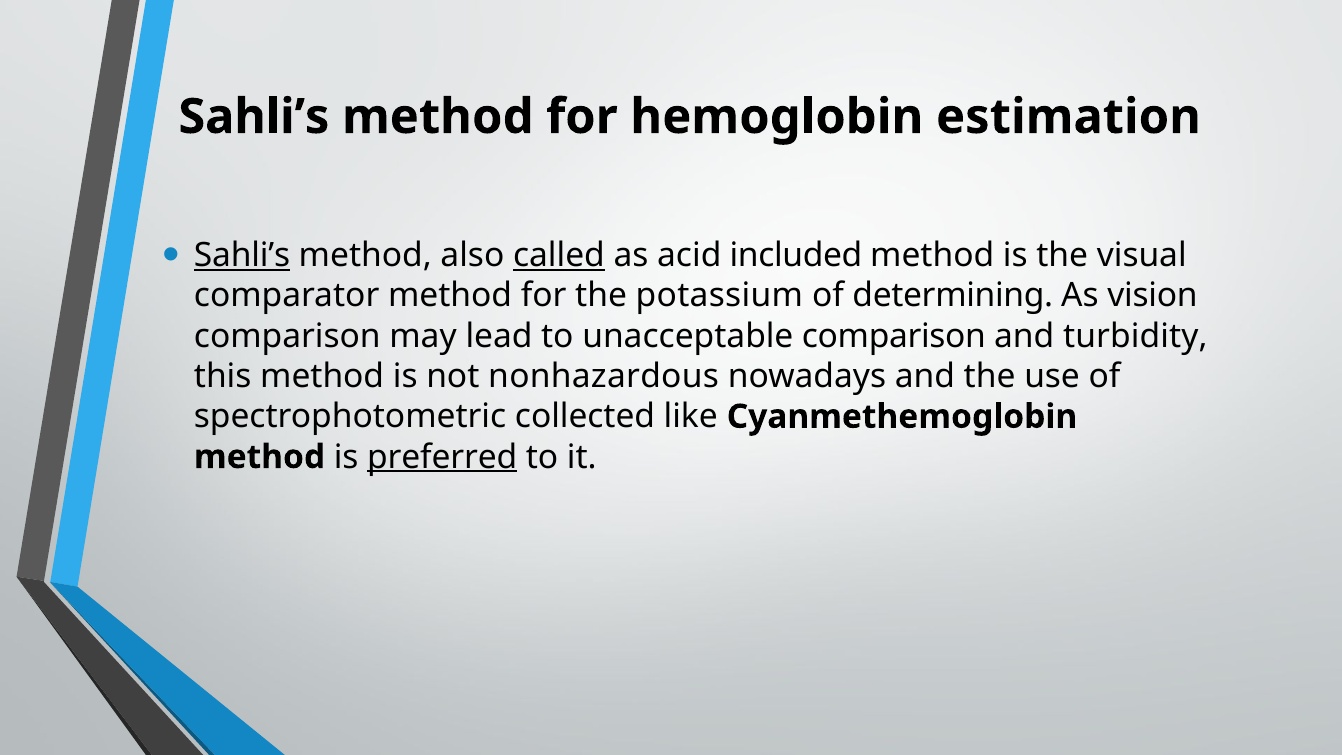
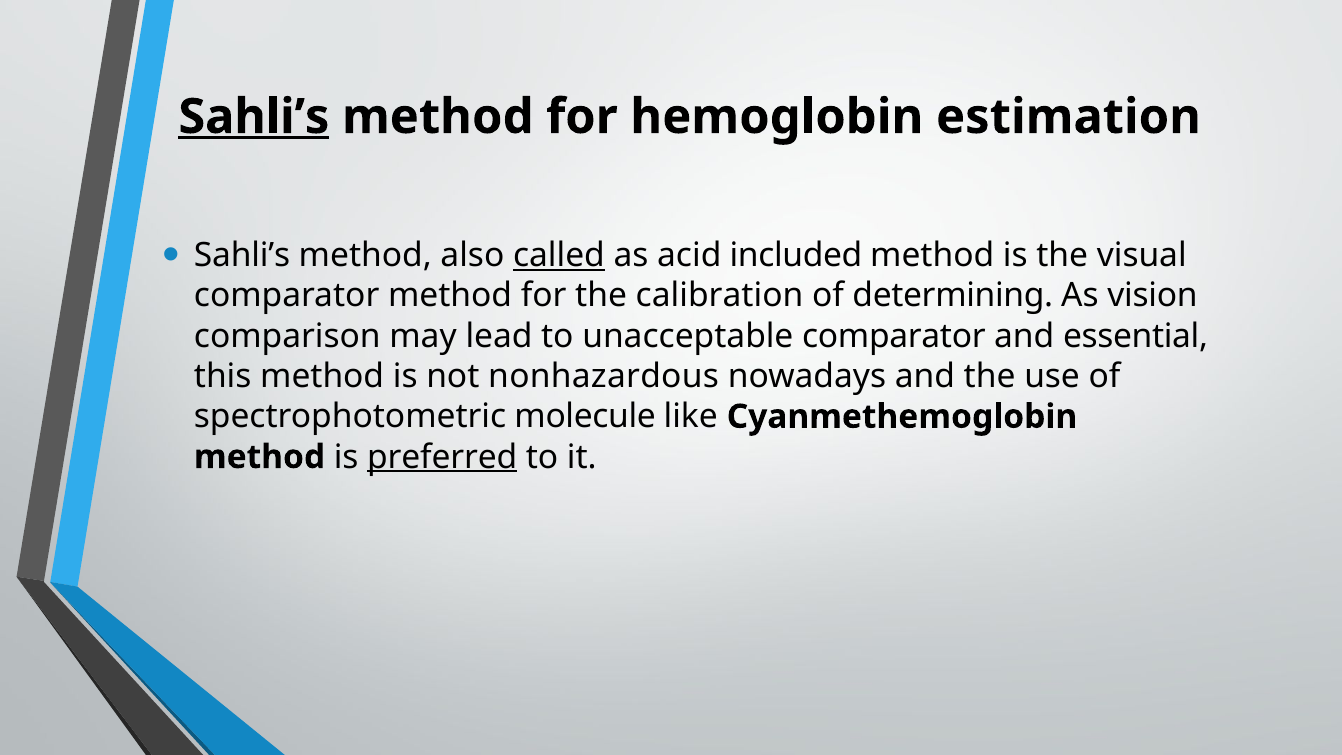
Sahli’s underline: none -> present (254, 117)
Sahli’s underline: present -> none (242, 256)
potassium: potassium -> calibration (720, 296)
unacceptable comparison: comparison -> comparator (894, 336)
turbidity: turbidity -> essential (1136, 336)
collected: collected -> molecule (585, 417)
